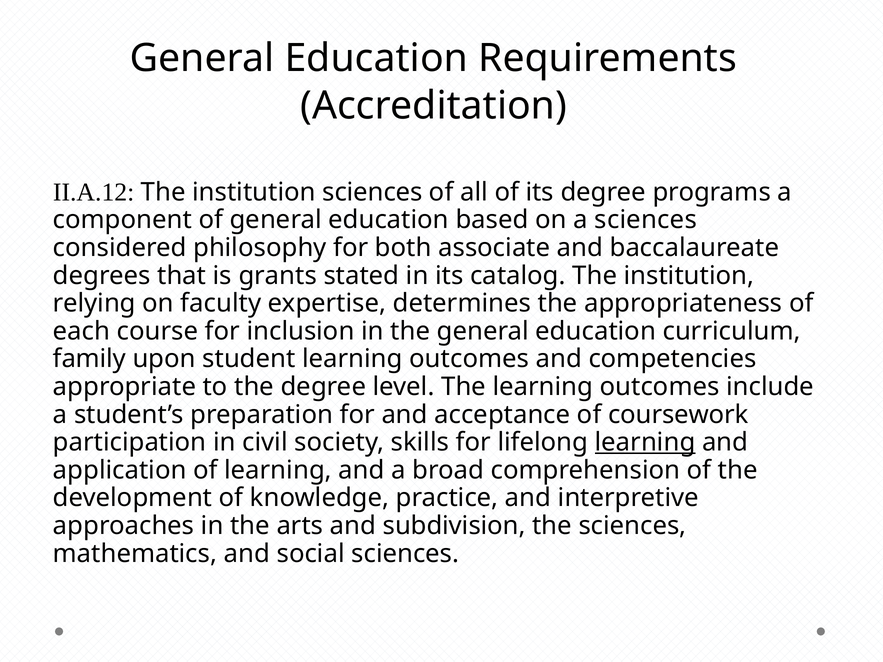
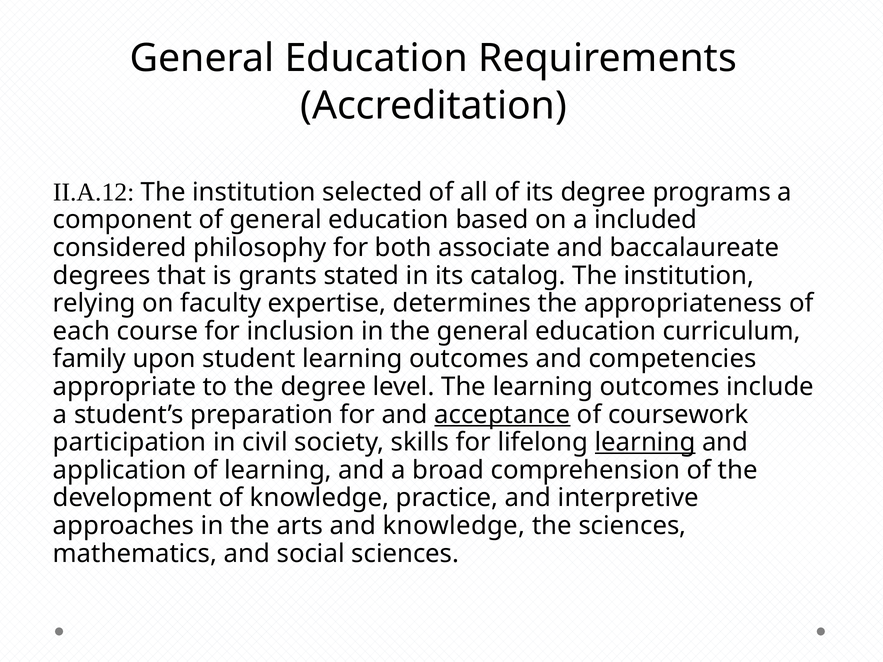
institution sciences: sciences -> selected (372, 192)
a sciences: sciences -> included (646, 220)
acceptance underline: none -> present (502, 415)
and subdivision: subdivision -> knowledge (454, 526)
